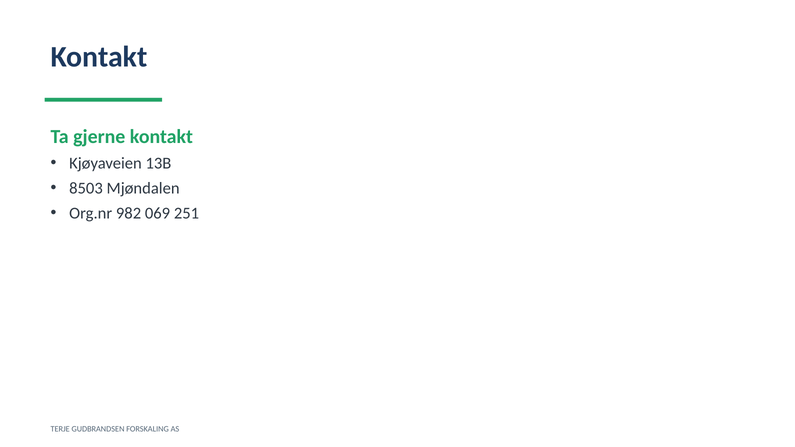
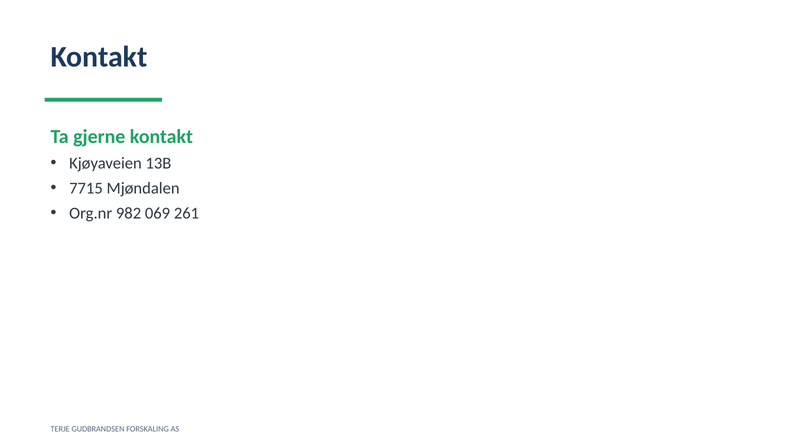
8503: 8503 -> 7715 (86, 188)
251: 251 -> 261 (186, 213)
